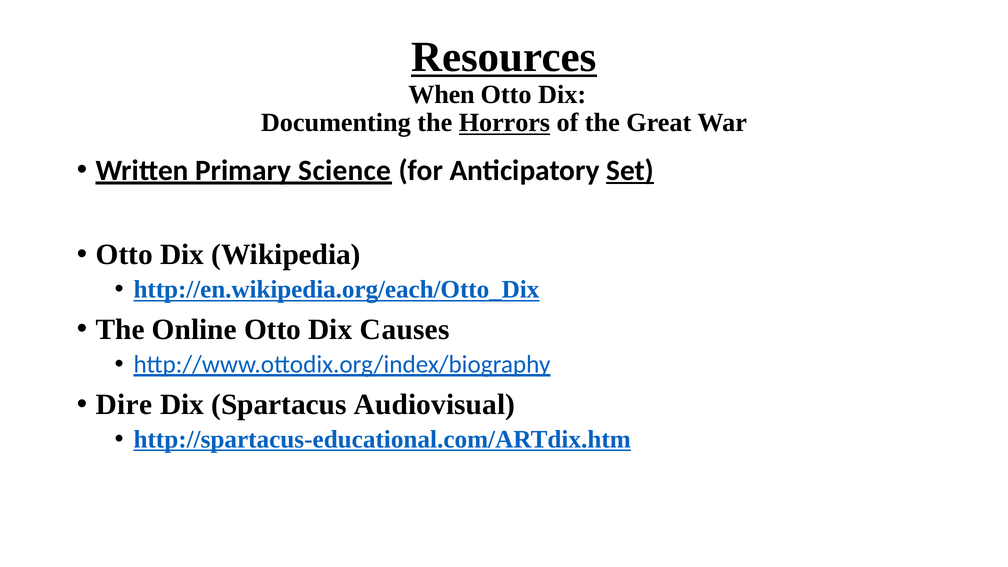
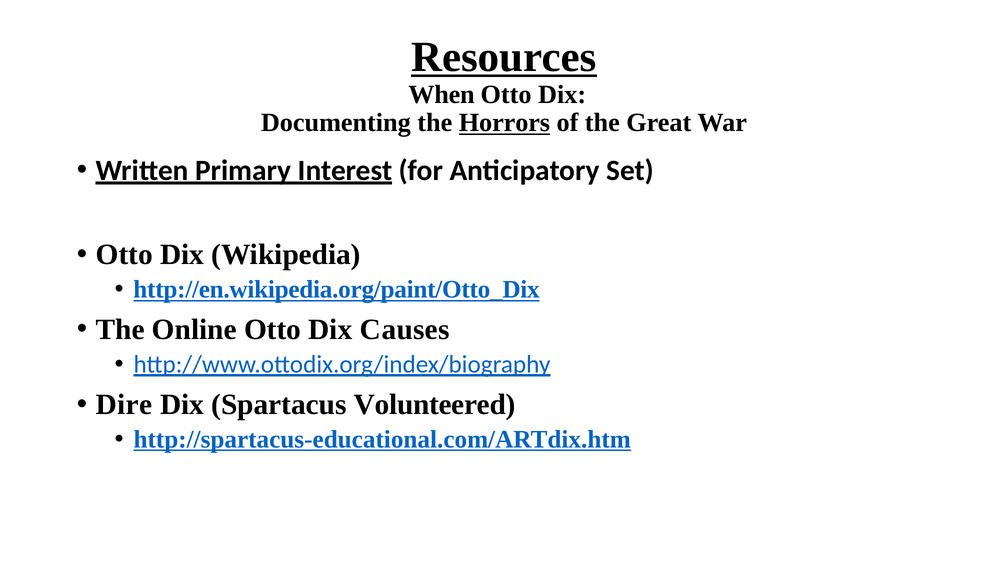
Science: Science -> Interest (345, 170)
Set underline: present -> none (630, 170)
http://en.wikipedia.org/each/Otto_Dix: http://en.wikipedia.org/each/Otto_Dix -> http://en.wikipedia.org/paint/Otto_Dix (337, 289)
Audiovisual: Audiovisual -> Volunteered (435, 405)
